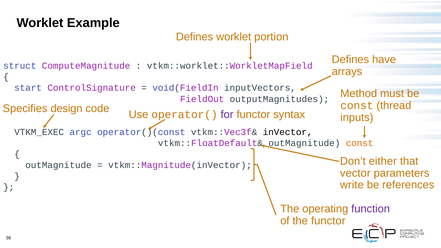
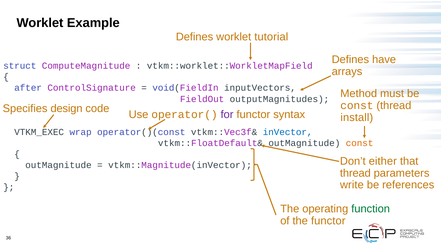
portion: portion -> tutorial (271, 37)
start: start -> after (28, 88)
inputs: inputs -> install (357, 118)
argc: argc -> wrap (81, 132)
inVector colour: black -> blue (288, 132)
vector: vector -> thread (355, 173)
function colour: purple -> green (371, 209)
